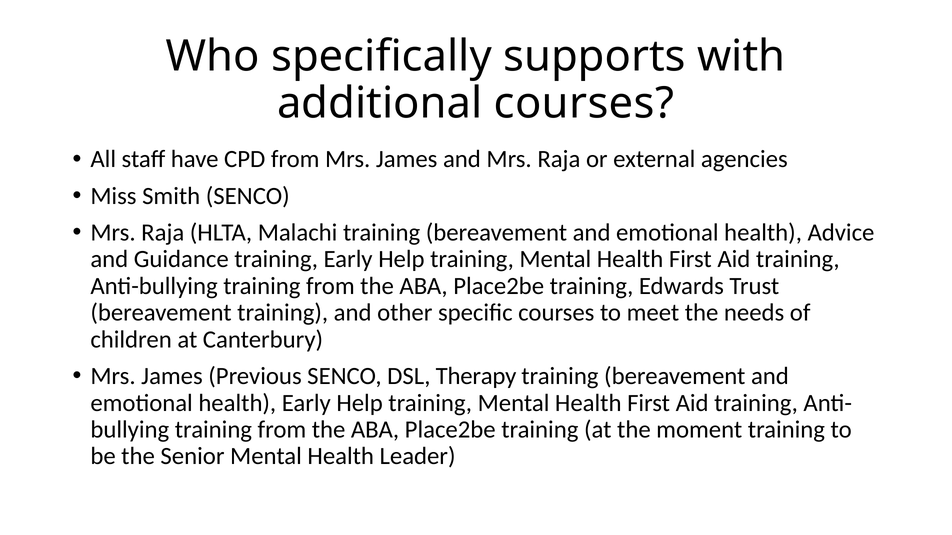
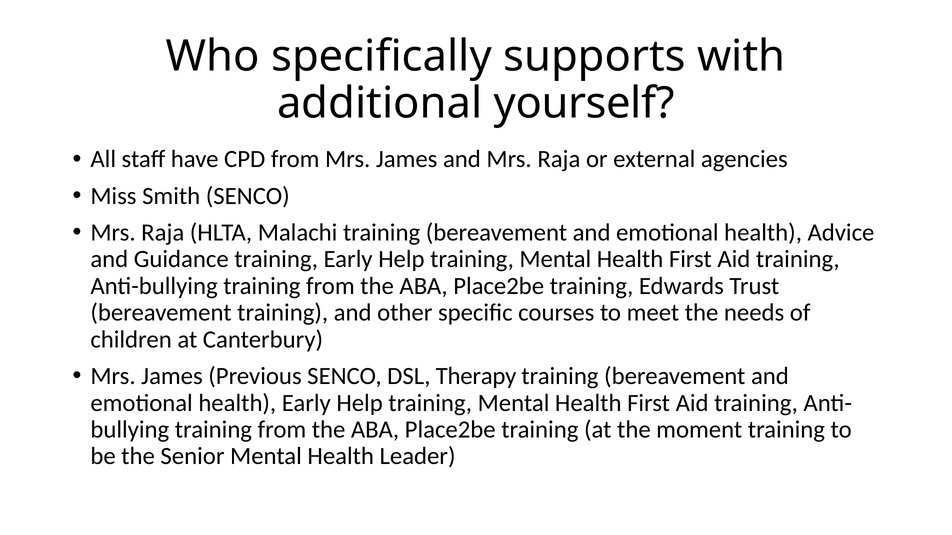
additional courses: courses -> yourself (584, 104)
